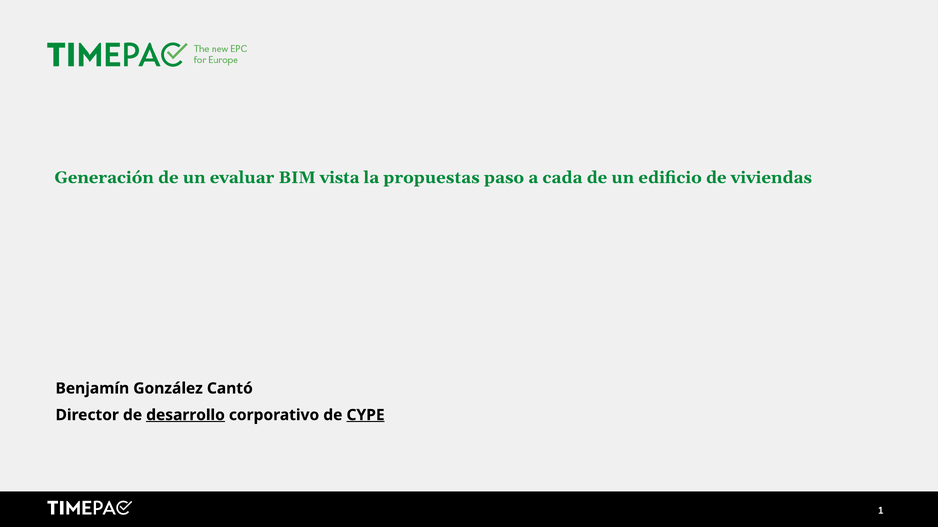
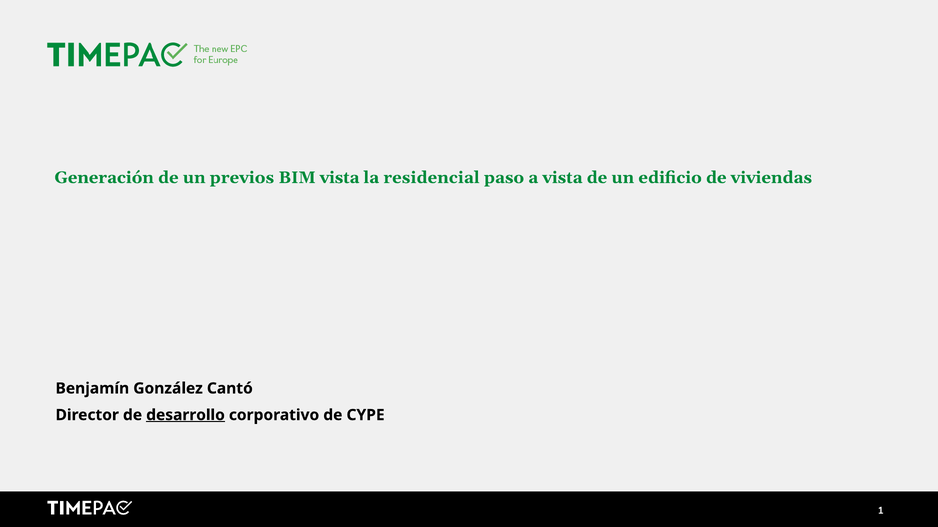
evaluar: evaluar -> previos (242, 178)
propuestas: propuestas -> residencial (432, 178)
a cada: cada -> vista (562, 178)
CYPE underline: present -> none (366, 415)
